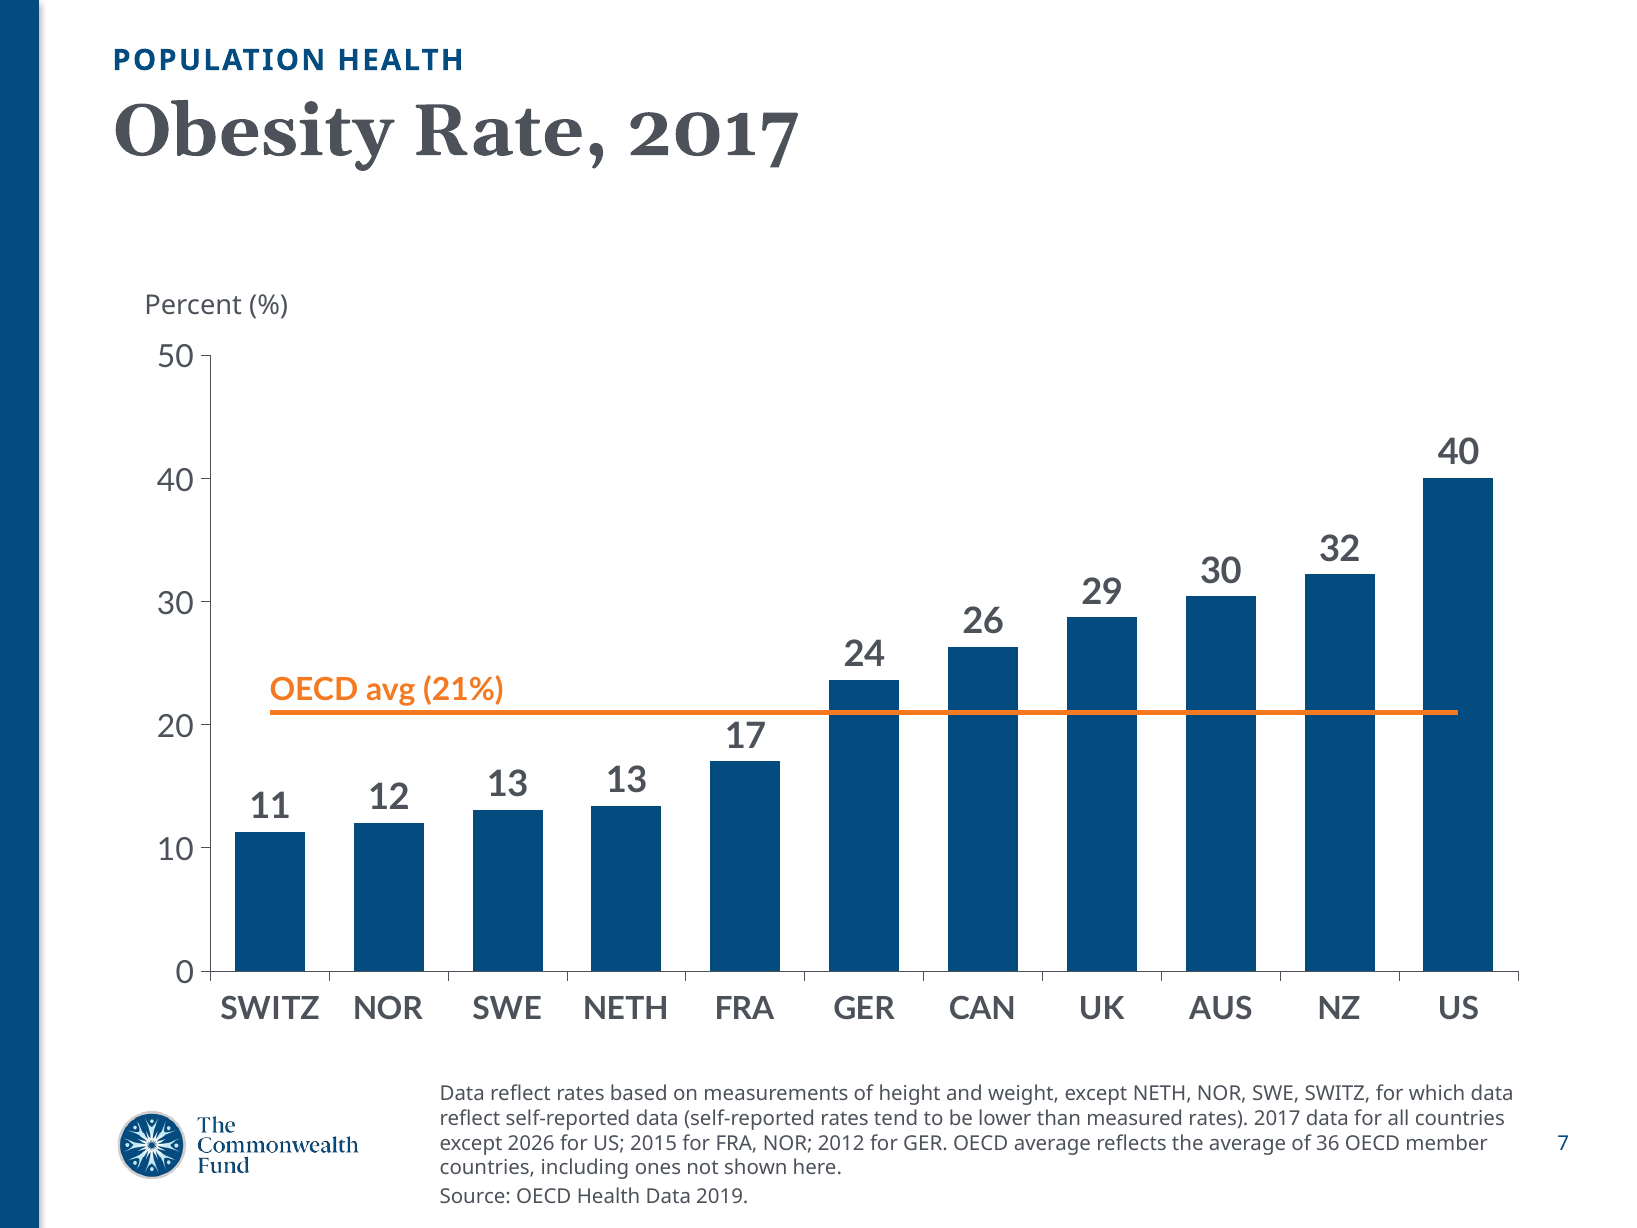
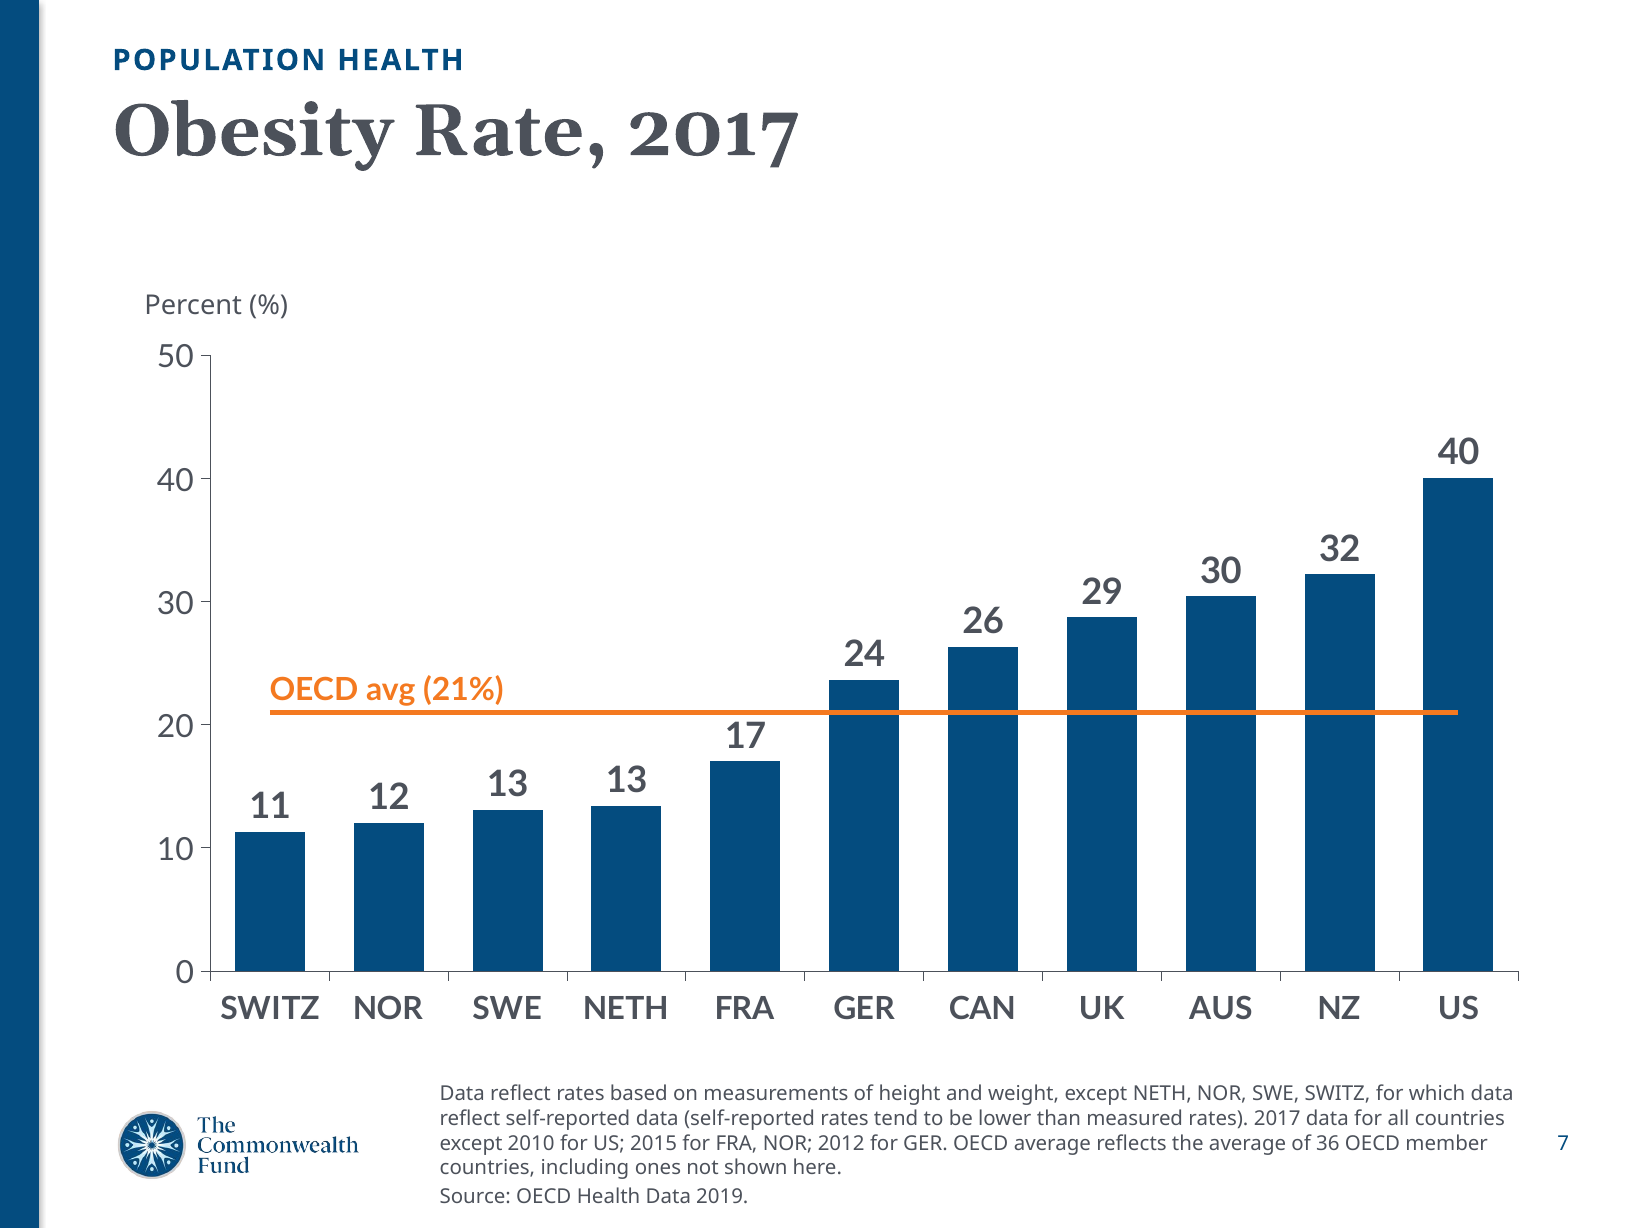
2026: 2026 -> 2010 (531, 1143)
